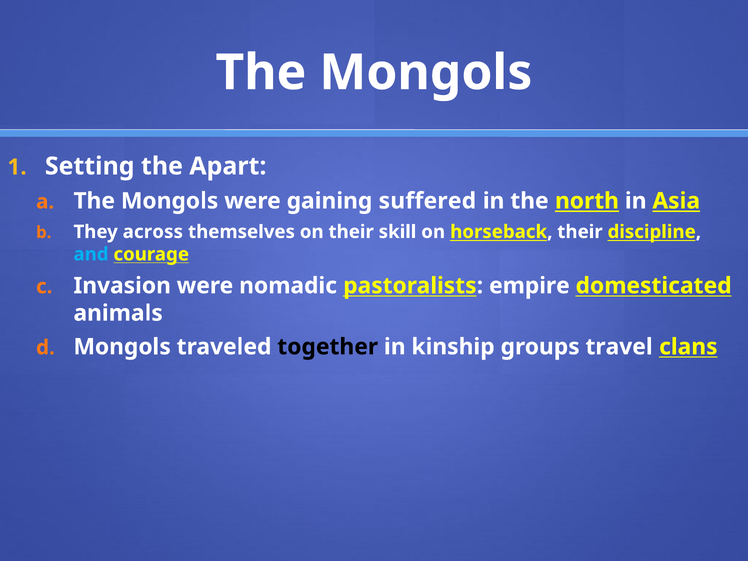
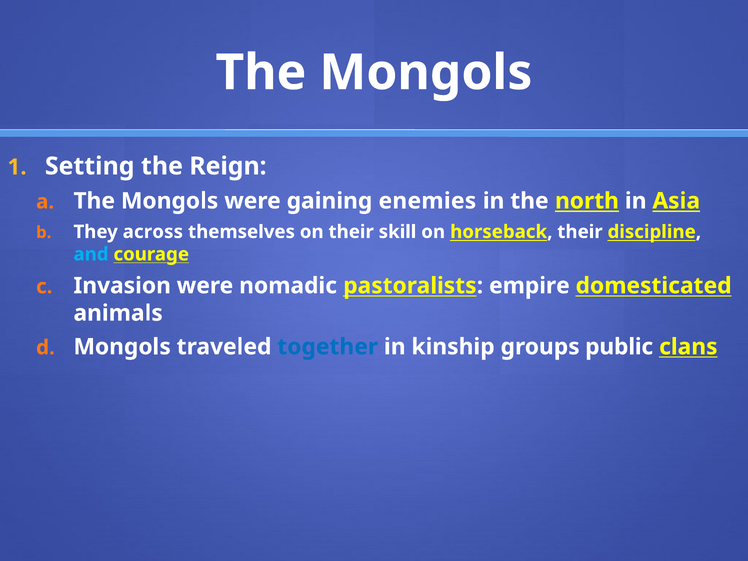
Apart: Apart -> Reign (228, 166)
suffered: suffered -> enemies (427, 201)
together colour: black -> blue (328, 347)
travel: travel -> public (619, 347)
